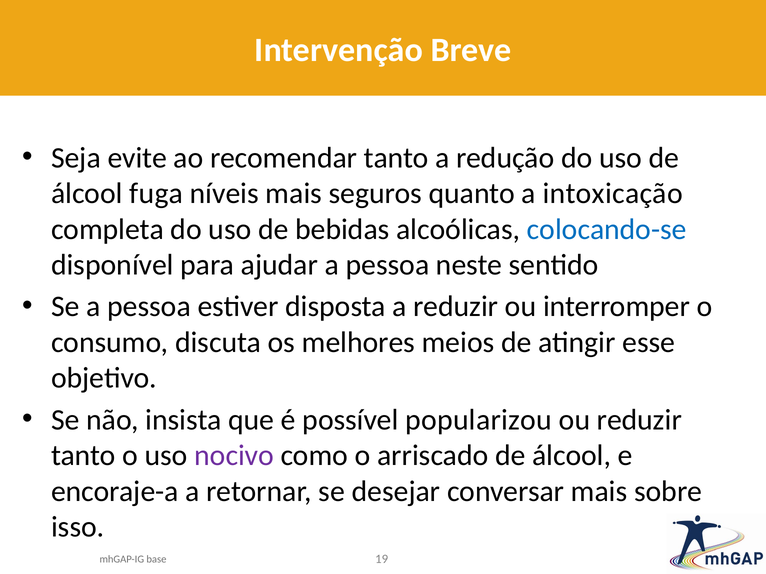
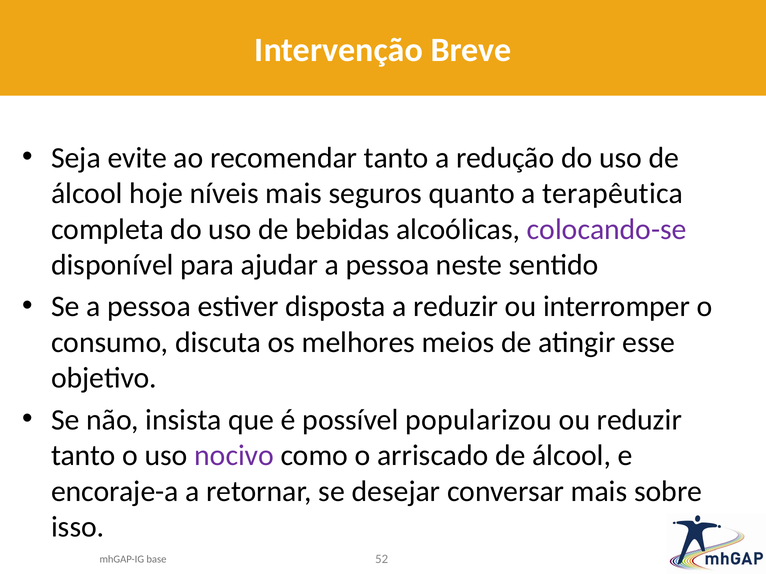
fuga: fuga -> hoje (156, 194)
intoxicação: intoxicação -> terapêutica (613, 194)
colocando-se colour: blue -> purple (607, 229)
19: 19 -> 52 (382, 560)
